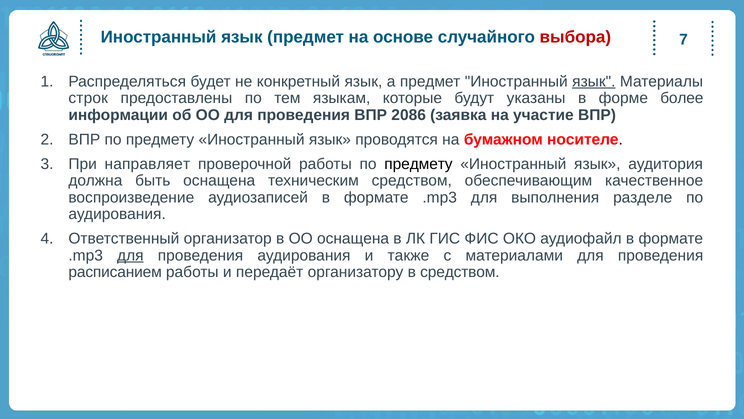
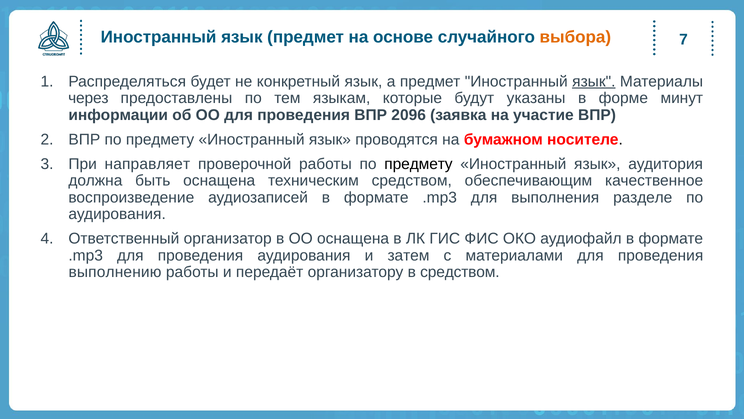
выбора colour: red -> orange (575, 37)
строк: строк -> через (88, 98)
более: более -> минут (682, 98)
2086: 2086 -> 2096 (409, 115)
для underline: present -> none (130, 255)
также: также -> затем (409, 255)
расписанием: расписанием -> выполнению (115, 272)
